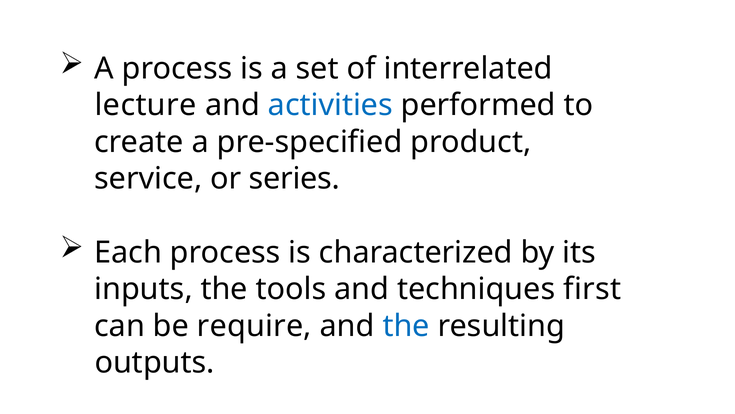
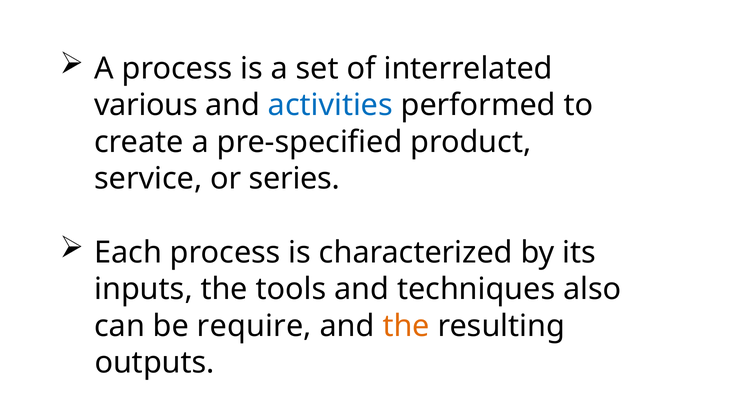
lecture: lecture -> various (146, 105)
first: first -> also (592, 289)
the colour: blue -> orange (406, 326)
